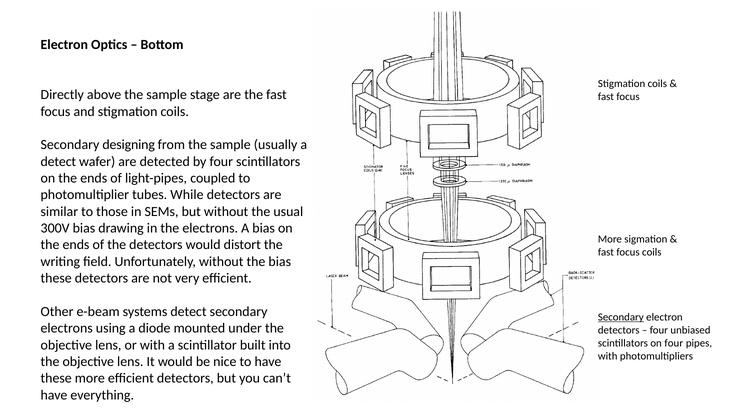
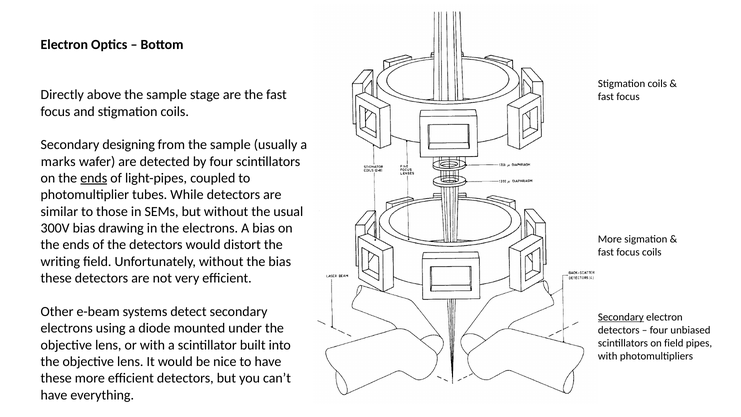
detect: detect -> marks (58, 161)
ends underline: none -> present (94, 178)
on four: four -> field (674, 343)
